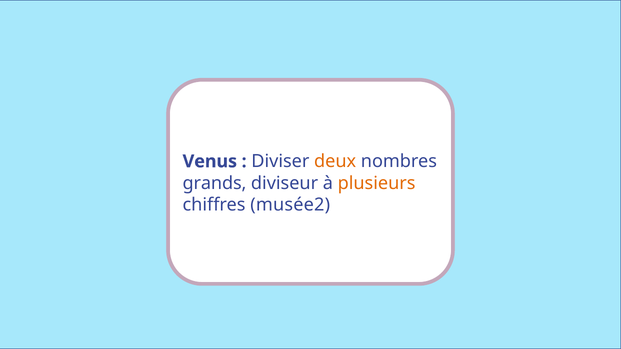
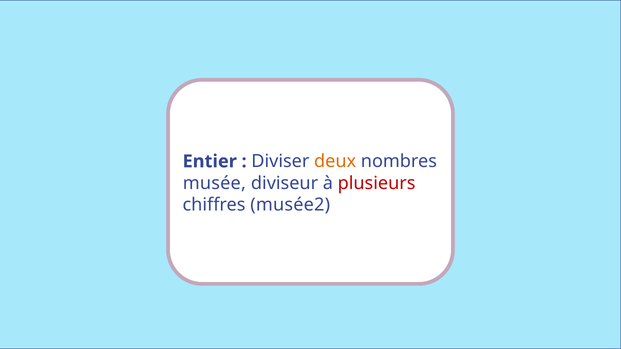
Venus: Venus -> Entier (210, 162)
grands: grands -> musée (214, 183)
plusieurs colour: orange -> red (377, 183)
